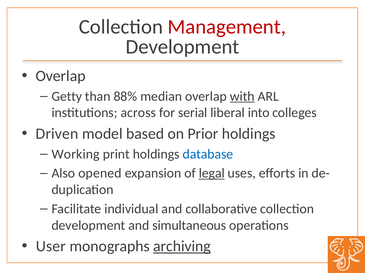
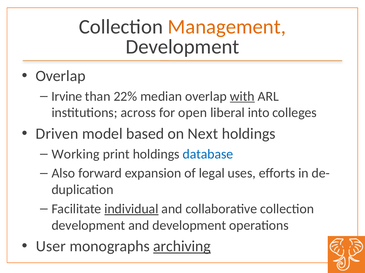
Management colour: red -> orange (227, 27)
Getty: Getty -> Irvine (67, 97)
88%: 88% -> 22% (125, 97)
serial: serial -> open (193, 113)
Prior: Prior -> Next (203, 134)
opened: opened -> forward (100, 174)
legal underline: present -> none (212, 174)
individual underline: none -> present (131, 209)
and simultaneous: simultaneous -> development (189, 226)
